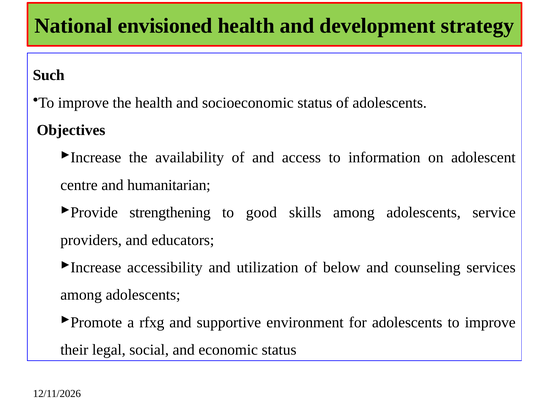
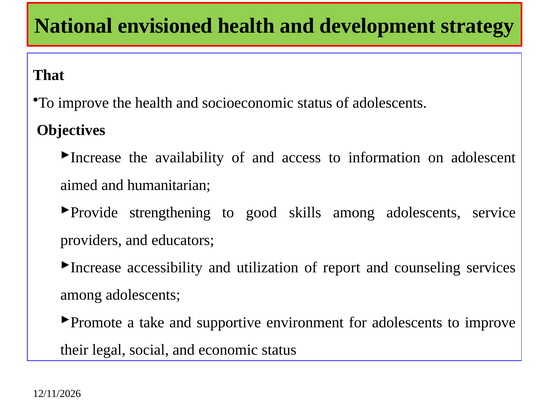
Such: Such -> That (49, 75)
centre: centre -> aimed (79, 185)
below: below -> report (342, 267)
rfxg: rfxg -> take (152, 322)
